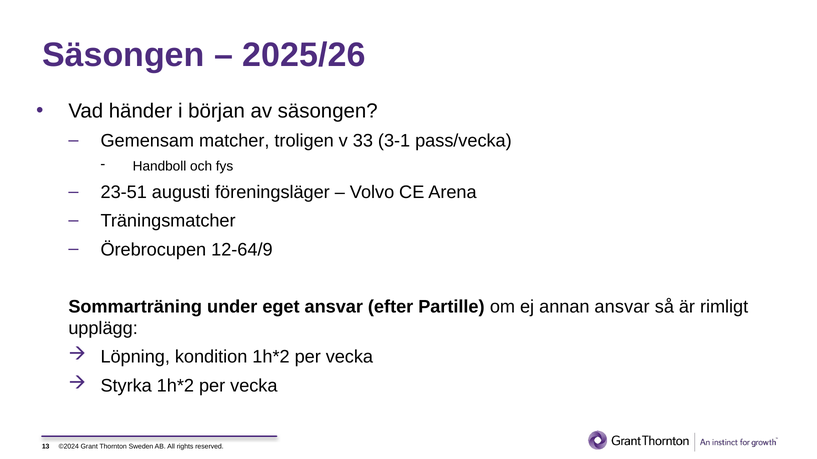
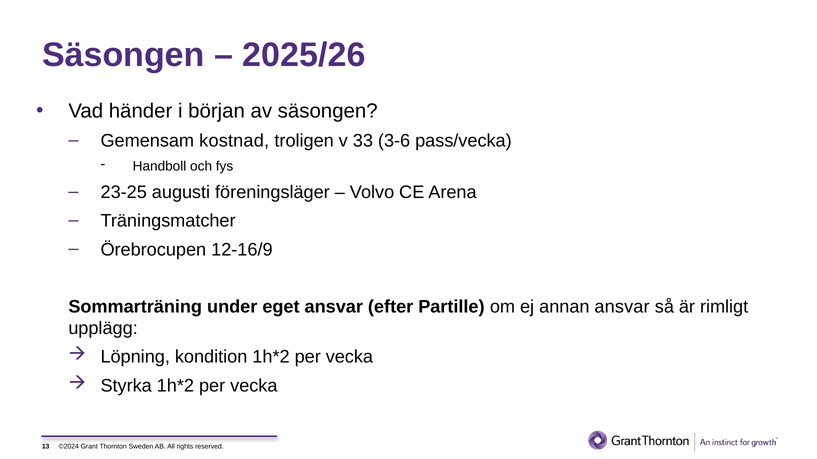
matcher: matcher -> kostnad (234, 141)
3-1: 3-1 -> 3-6 (394, 141)
23-51: 23-51 -> 23-25 (124, 193)
12-64/9: 12-64/9 -> 12-16/9 (242, 250)
